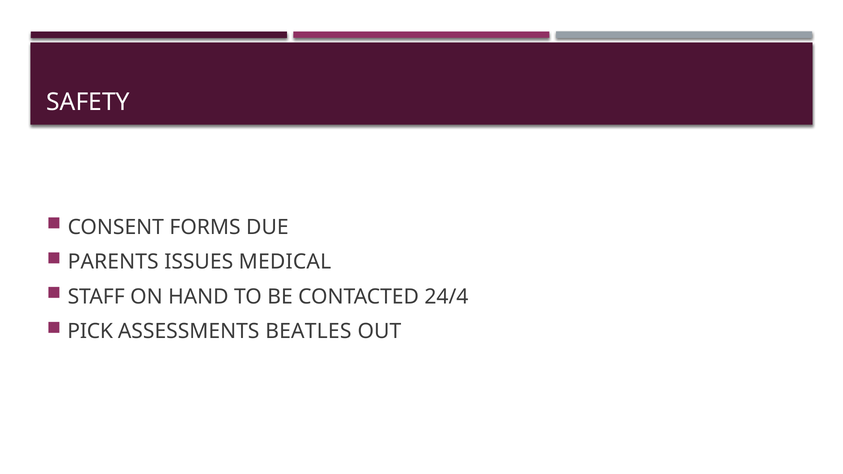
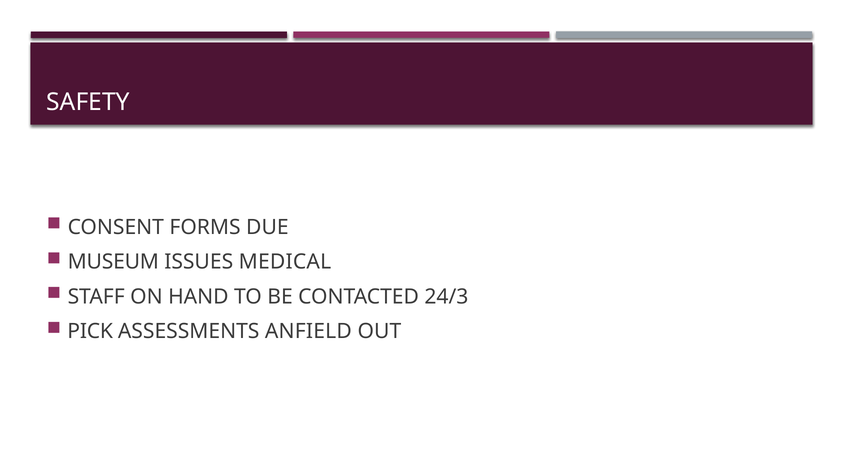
PARENTS: PARENTS -> MUSEUM (113, 262)
24/4: 24/4 -> 24/3 (446, 297)
BEATLES: BEATLES -> ANFIELD (308, 332)
